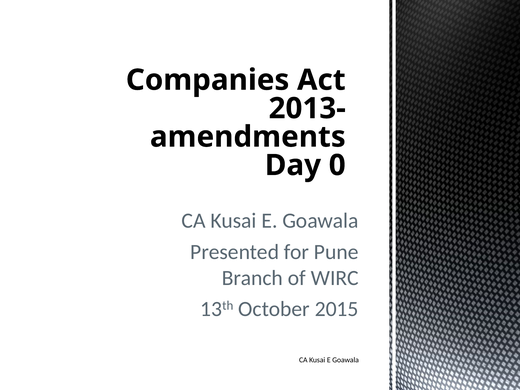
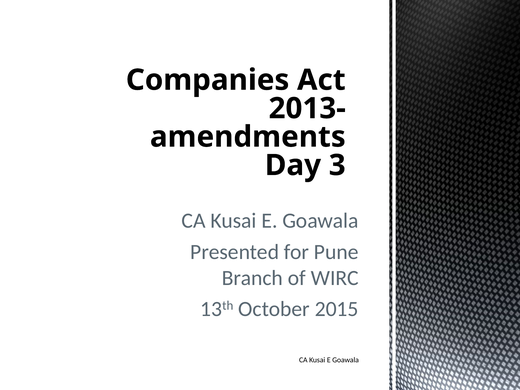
0: 0 -> 3 (337, 165)
